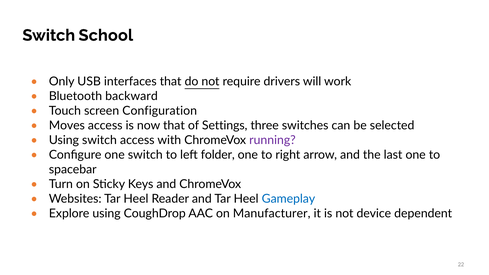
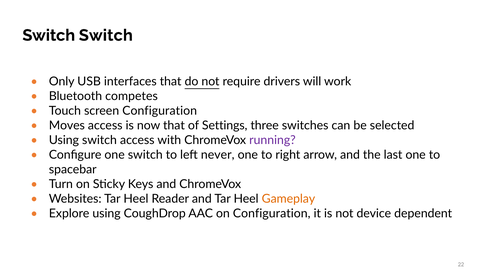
Switch School: School -> Switch (106, 35)
backward: backward -> competes (132, 96)
folder: folder -> never (218, 155)
Gameplay colour: blue -> orange (288, 199)
on Manufacturer: Manufacturer -> Configuration (272, 214)
